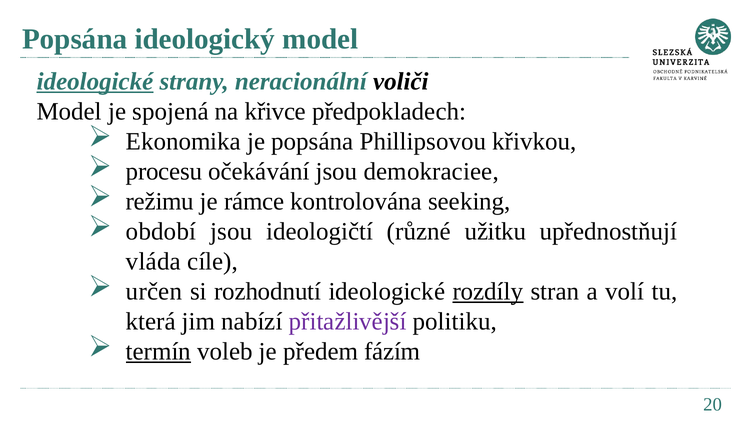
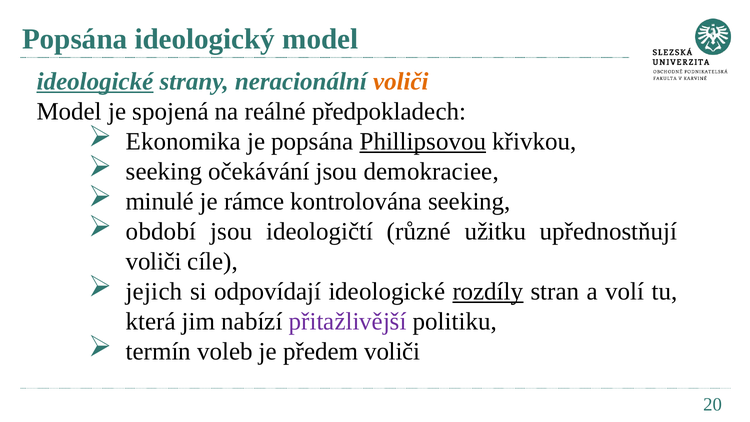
voliči colour: black -> orange (401, 81)
křivce: křivce -> reálné (275, 111)
Phillipsovou underline: none -> present (423, 141)
procesu: procesu -> seeking (164, 171)
režimu: režimu -> minulé (160, 201)
vláda: vláda -> voliči (154, 261)
určen: určen -> jejich (154, 291)
rozhodnutí: rozhodnutí -> odpovídají (268, 291)
termín underline: present -> none (158, 351)
předem fázím: fázím -> voliči (392, 351)
